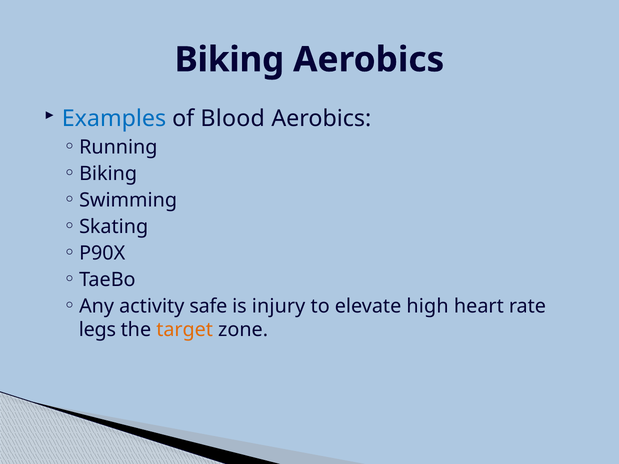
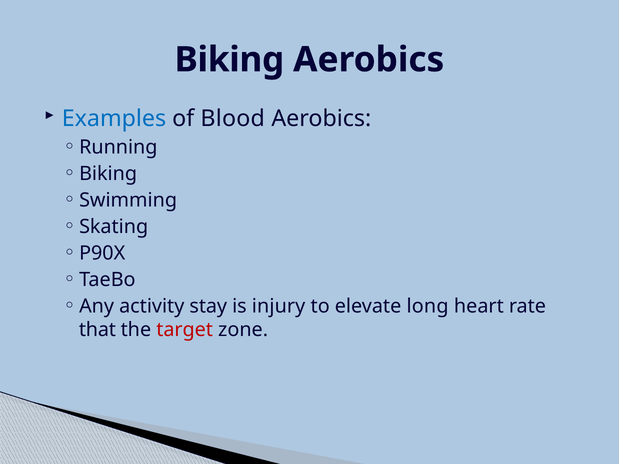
safe: safe -> stay (208, 306)
high: high -> long (428, 306)
legs: legs -> that (97, 330)
target colour: orange -> red (185, 330)
